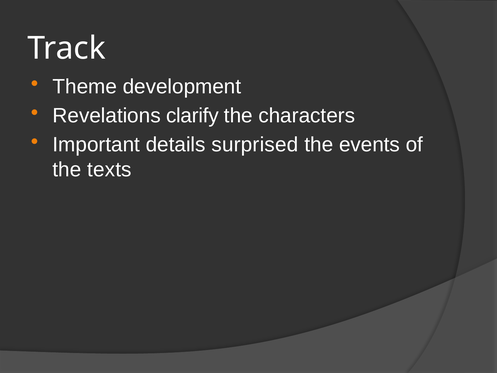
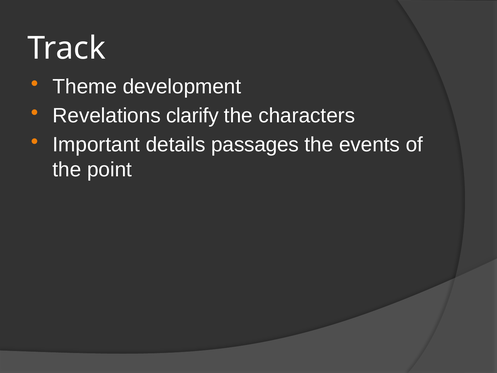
surprised: surprised -> passages (255, 145)
texts: texts -> point (109, 170)
